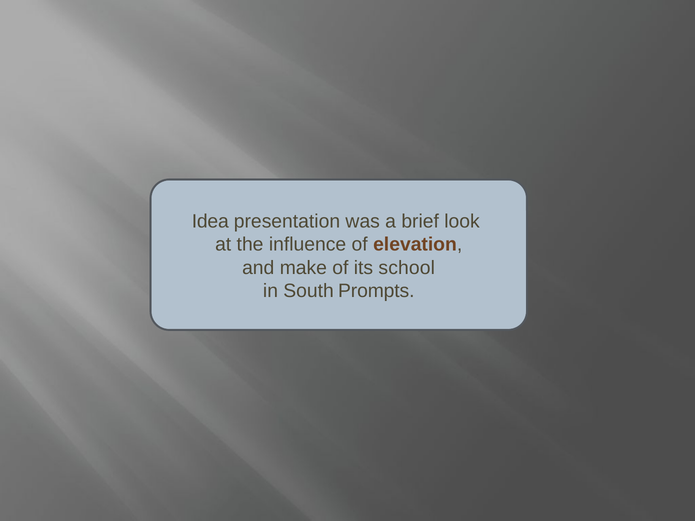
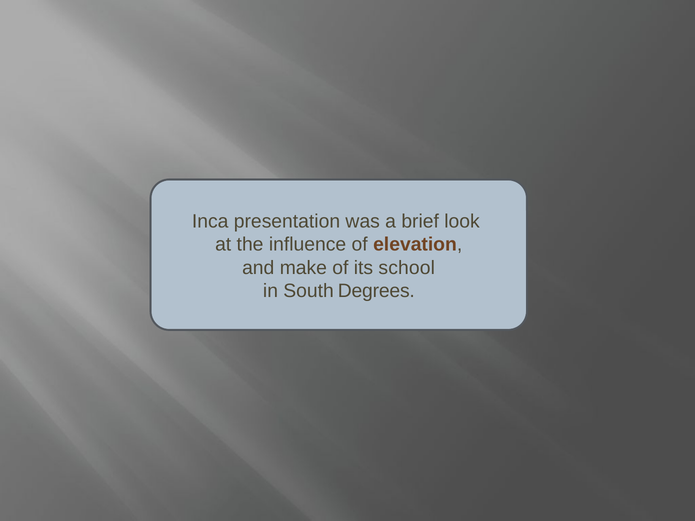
Idea: Idea -> Inca (210, 221)
Prompts: Prompts -> Degrees (376, 291)
